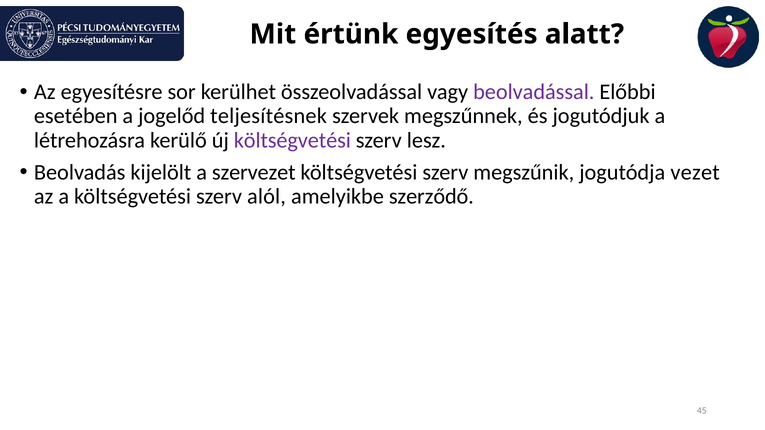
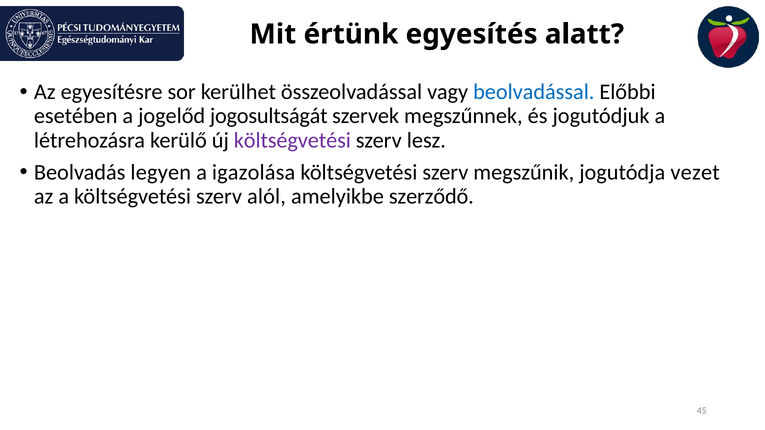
beolvadással colour: purple -> blue (534, 92)
teljesítésnek: teljesítésnek -> jogosultságát (269, 116)
kijelölt: kijelölt -> legyen (161, 172)
szervezet: szervezet -> igazolása (254, 172)
